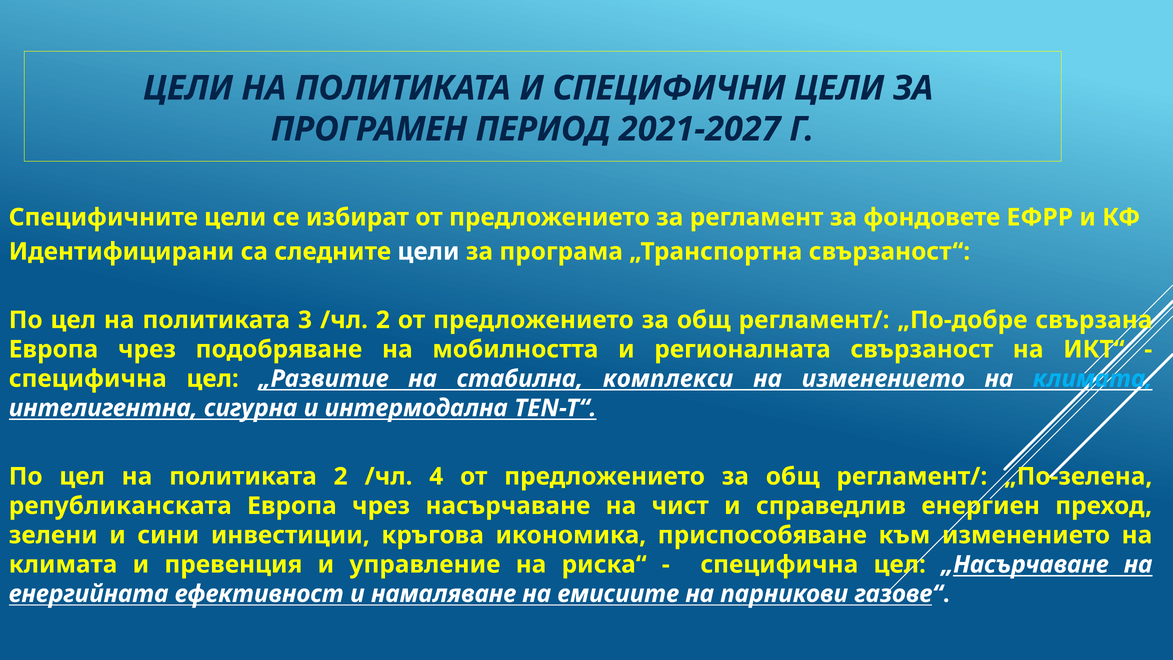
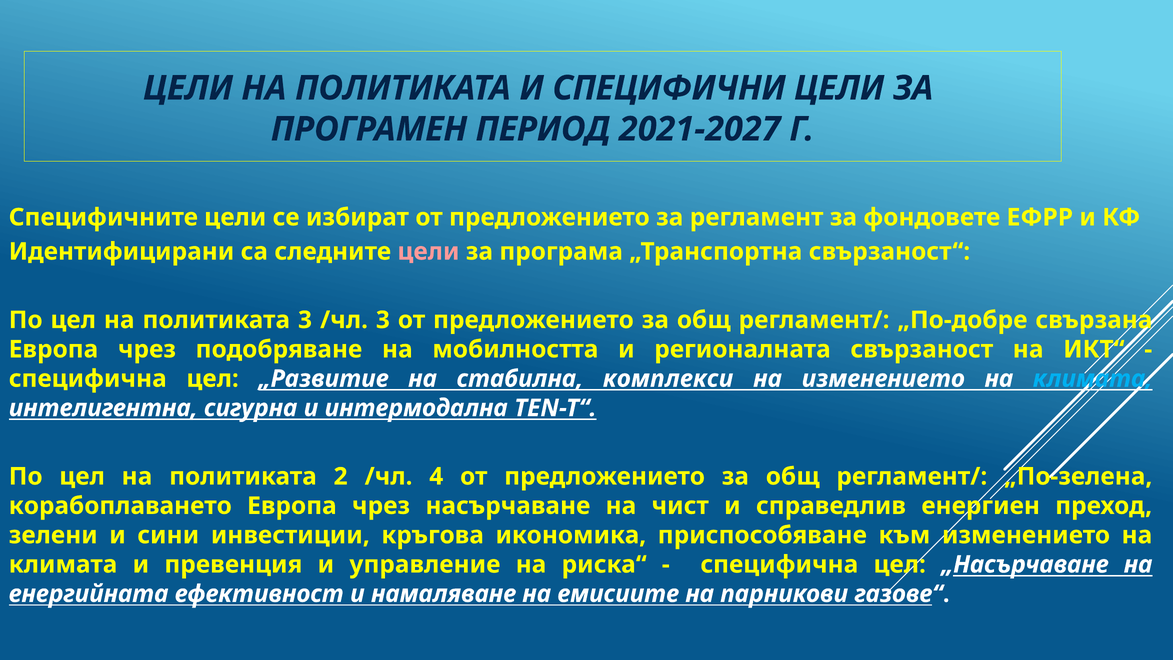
цели colour: white -> pink (428, 251)
/чл 2: 2 -> 3 (383, 320)
републиканската: републиканската -> корабоплаването (120, 506)
